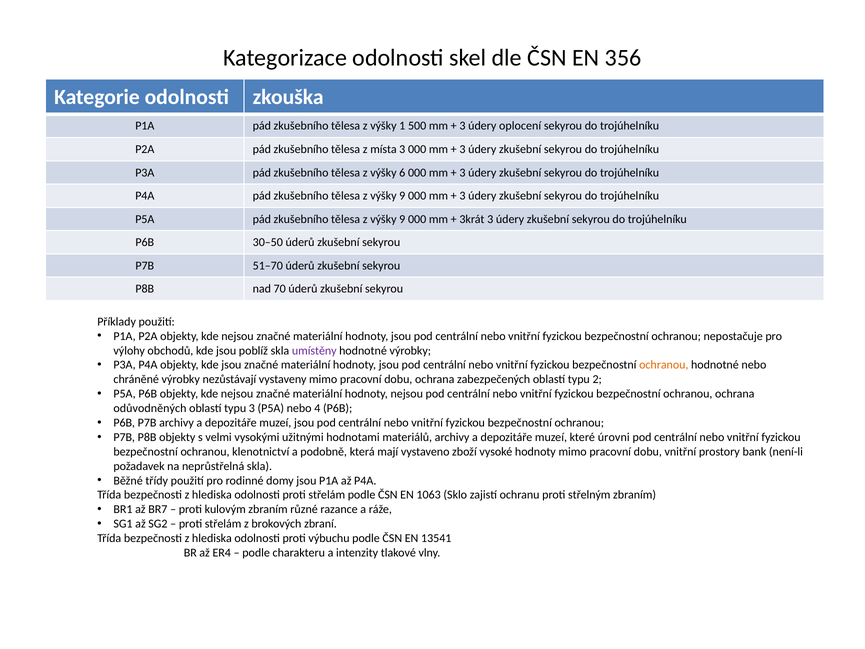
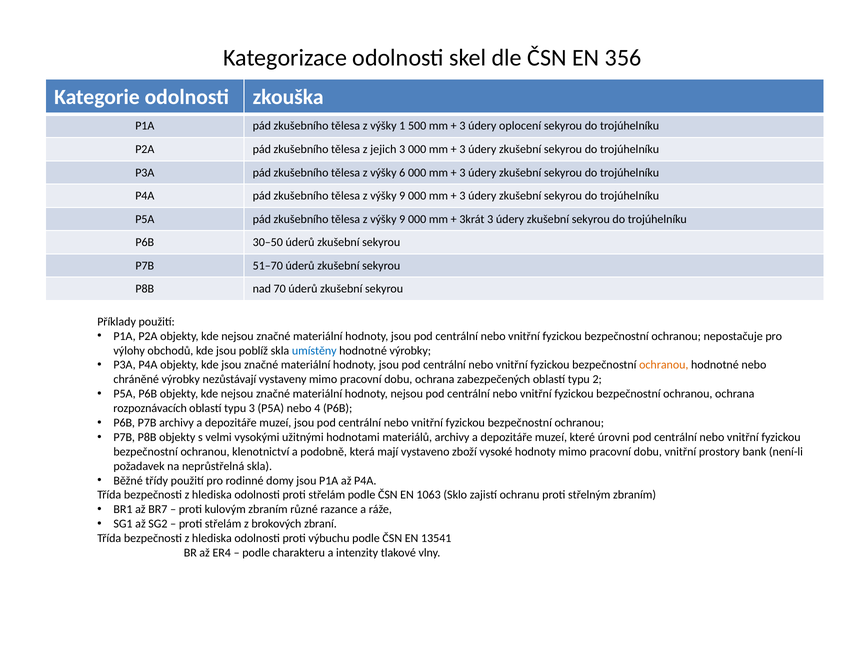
místa: místa -> jejich (383, 149)
umístěny colour: purple -> blue (314, 350)
odůvodněných: odůvodněných -> rozpoznávacích (150, 408)
